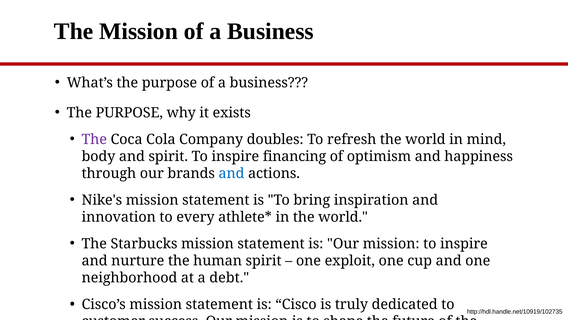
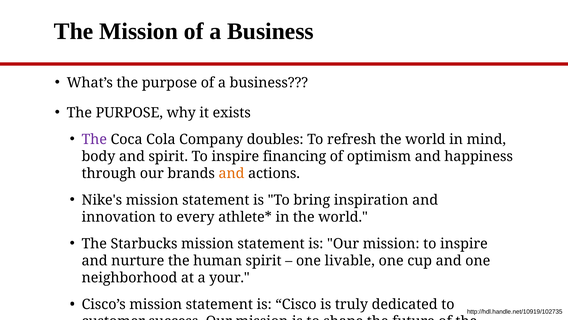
and colour: blue -> orange (231, 173)
exploit: exploit -> livable (350, 260)
debt: debt -> your (229, 277)
